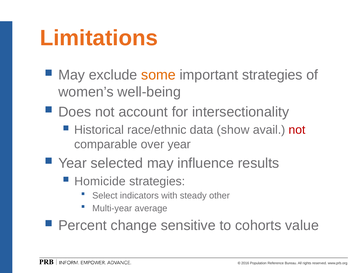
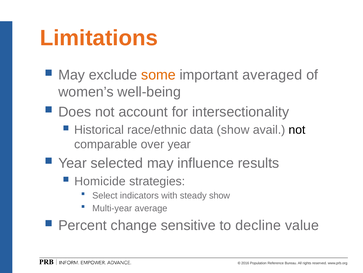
important strategies: strategies -> averaged (272, 75)
not colour: red -> black (297, 130)
steady other: other -> show (220, 195)
cohorts: cohorts -> decline (258, 225)
